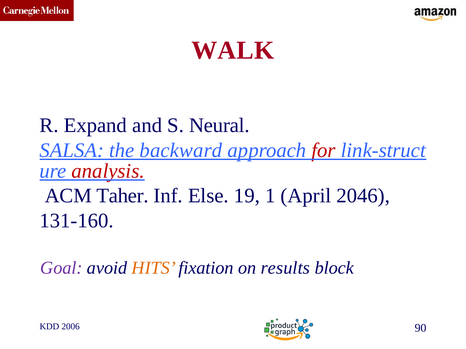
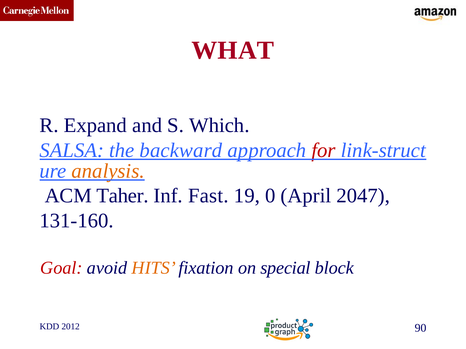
WALK: WALK -> WHAT (233, 50)
Neural: Neural -> Which (219, 126)
analysis colour: red -> orange (108, 171)
Else: Else -> Fast (208, 196)
1: 1 -> 0 (270, 196)
2046: 2046 -> 2047 (363, 196)
Goal colour: purple -> red (61, 268)
results: results -> special (286, 268)
2006: 2006 -> 2012 (71, 327)
